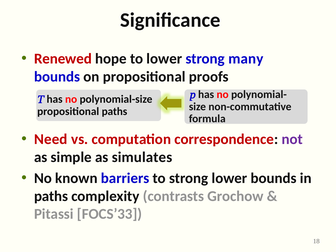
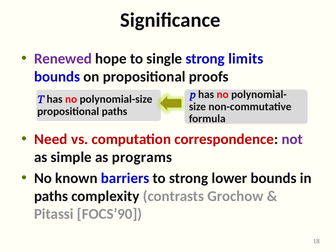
Renewed colour: red -> purple (63, 59)
to lower: lower -> single (164, 59)
many: many -> limits (246, 59)
simulates: simulates -> programs (142, 157)
FOCS’33: FOCS’33 -> FOCS’90 (109, 214)
